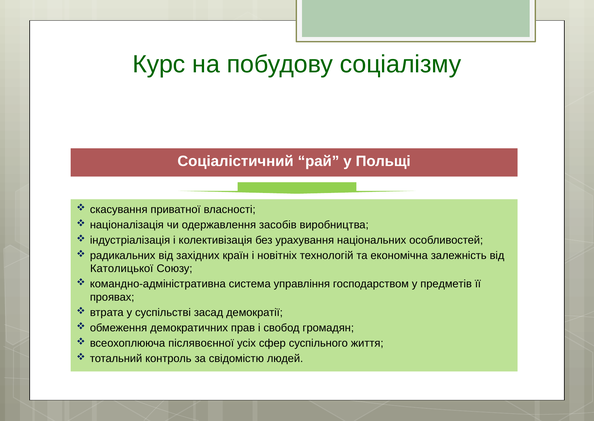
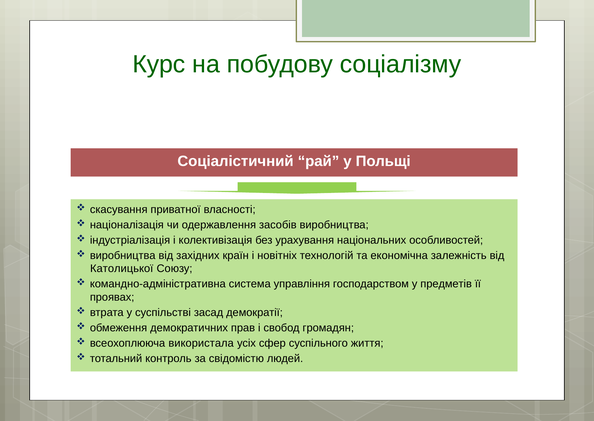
радикальних: радикальних -> виробництва (123, 256)
післявоєнної: післявоєнної -> використала (201, 344)
